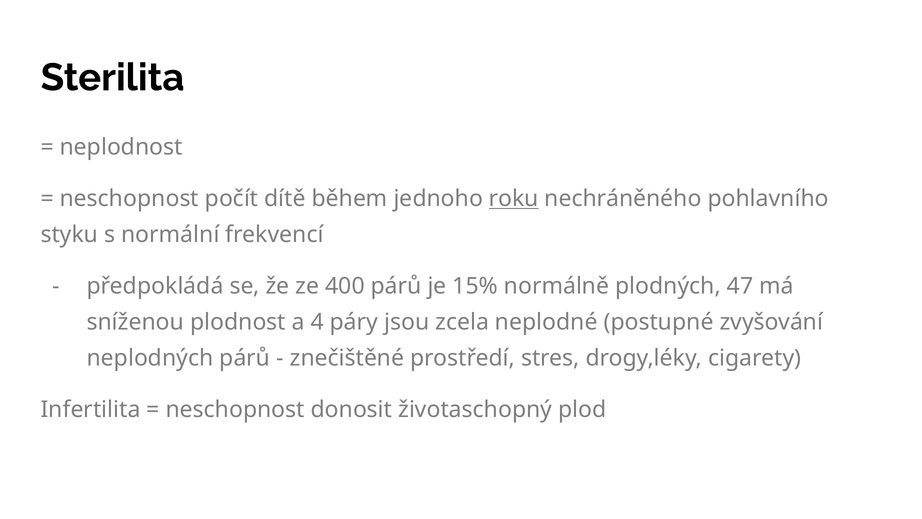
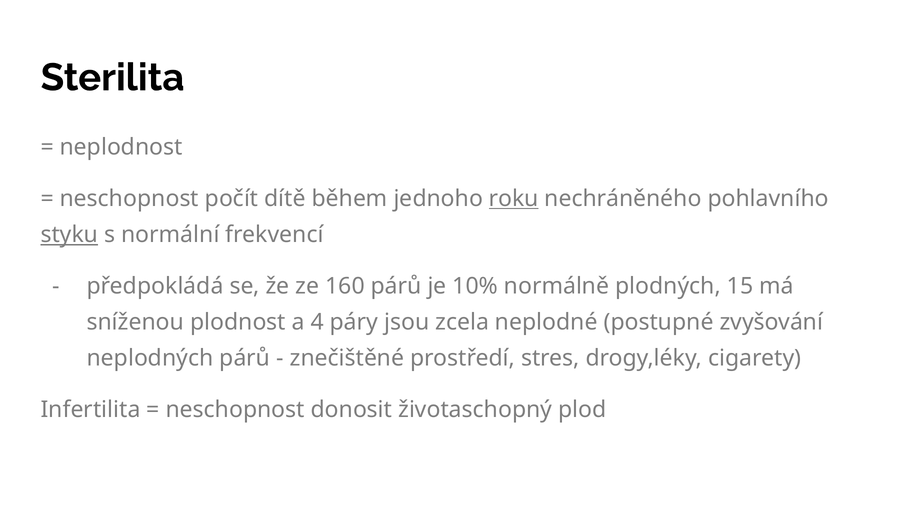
styku underline: none -> present (69, 235)
400: 400 -> 160 (345, 286)
15%: 15% -> 10% (475, 286)
47: 47 -> 15 (740, 286)
